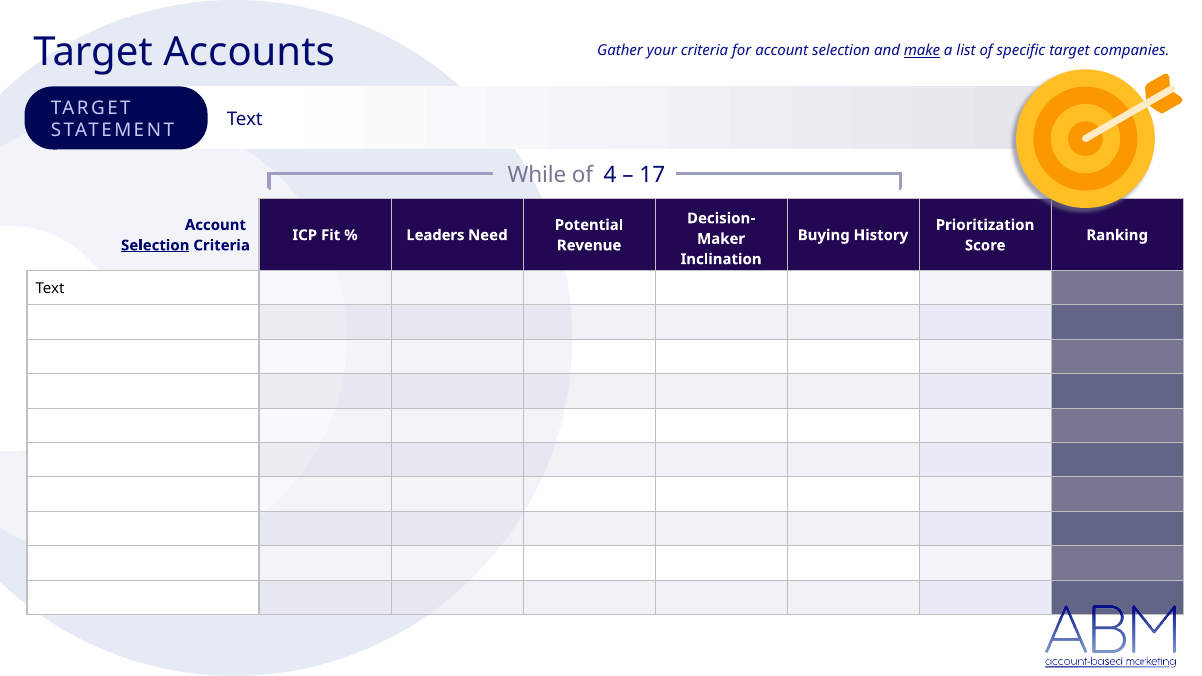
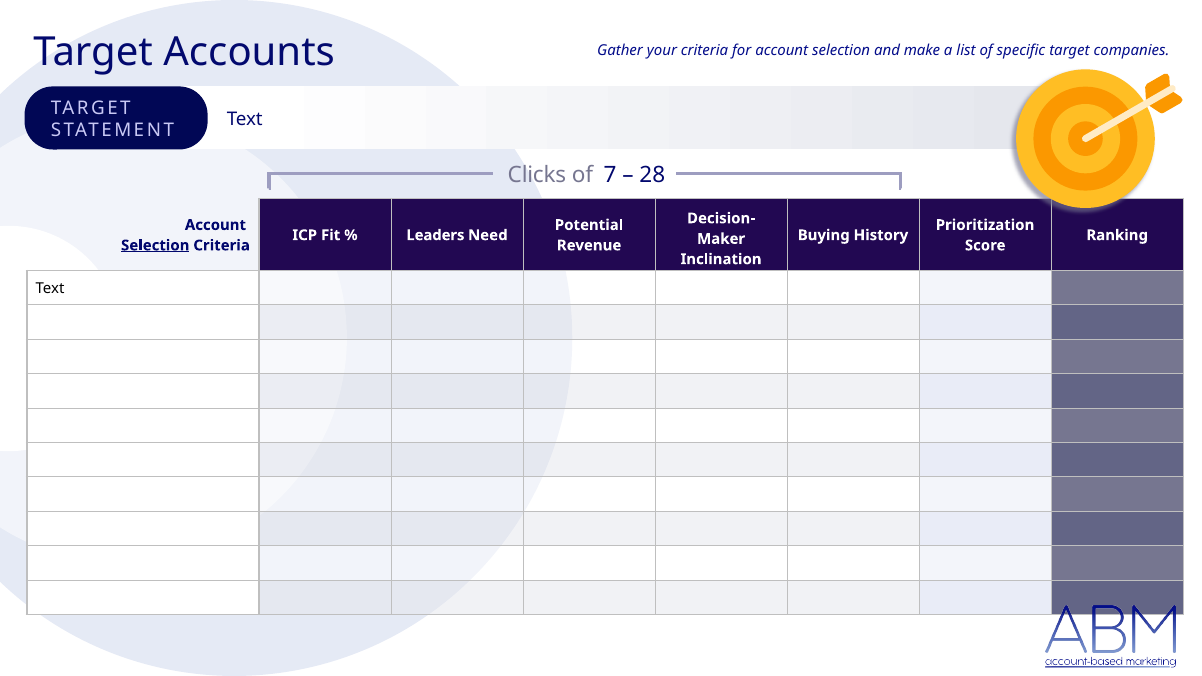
make underline: present -> none (922, 51)
While: While -> Clicks (537, 175)
4: 4 -> 7 (610, 175)
17: 17 -> 28 (652, 175)
